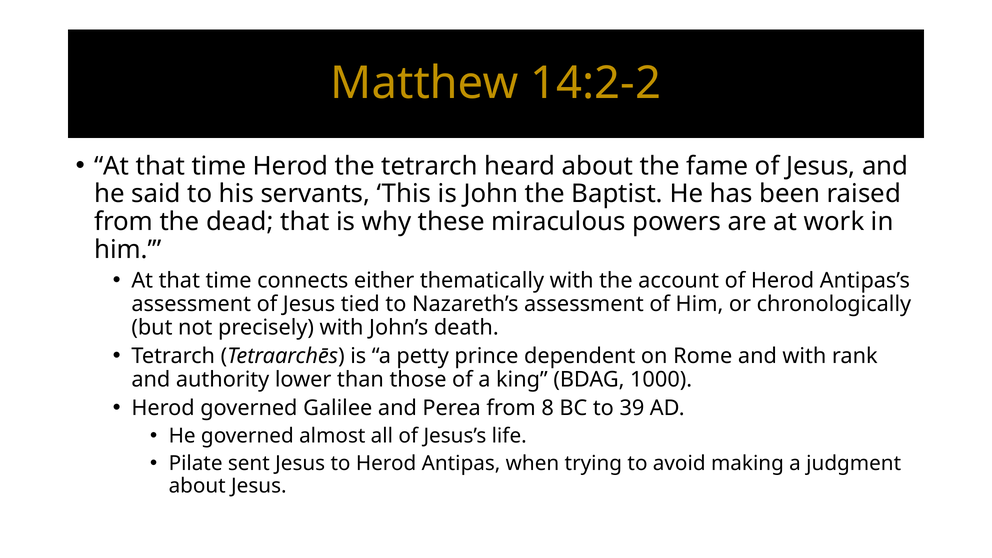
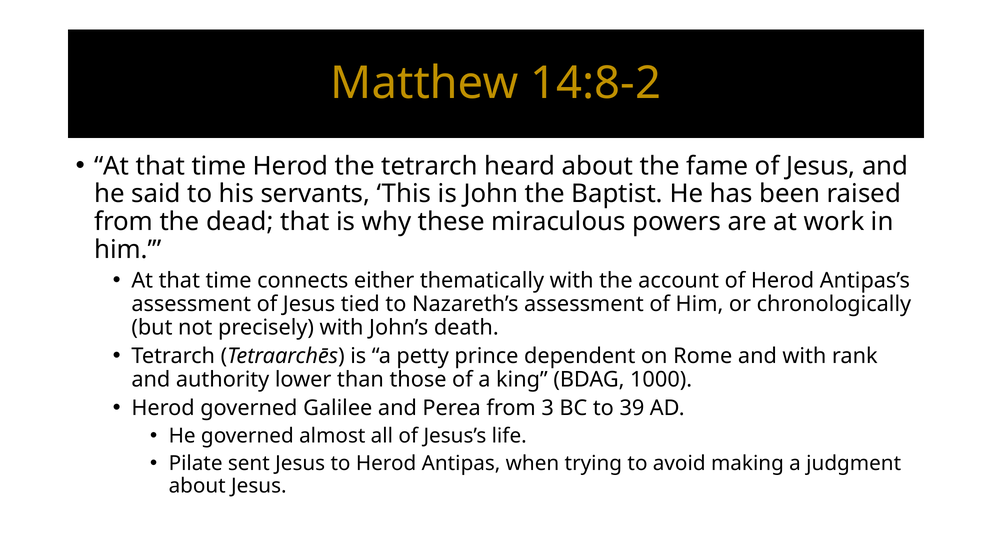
14:2-2: 14:2-2 -> 14:8-2 (596, 83)
8: 8 -> 3 (548, 408)
